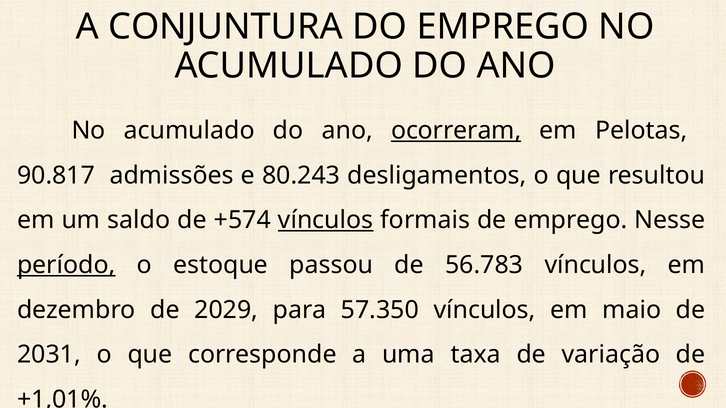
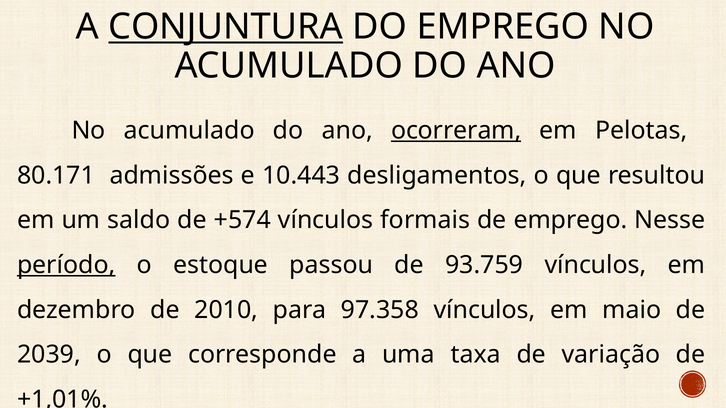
CONJUNTURA underline: none -> present (226, 27)
90.817: 90.817 -> 80.171 (56, 175)
80.243: 80.243 -> 10.443 (301, 175)
vínculos underline: present -> none (326, 220)
56.783: 56.783 -> 93.759 (484, 265)
2029: 2029 -> 2010 (226, 310)
57.350: 57.350 -> 97.358 (380, 310)
2031: 2031 -> 2039 (49, 355)
